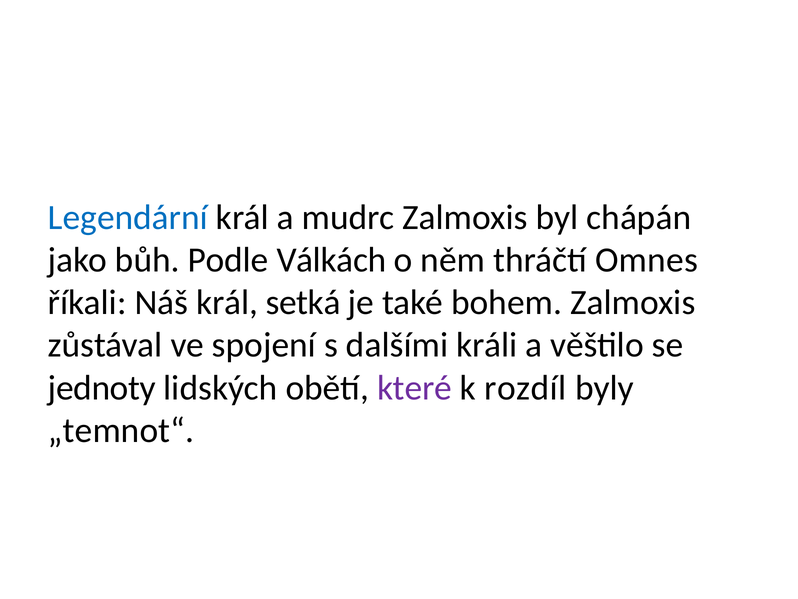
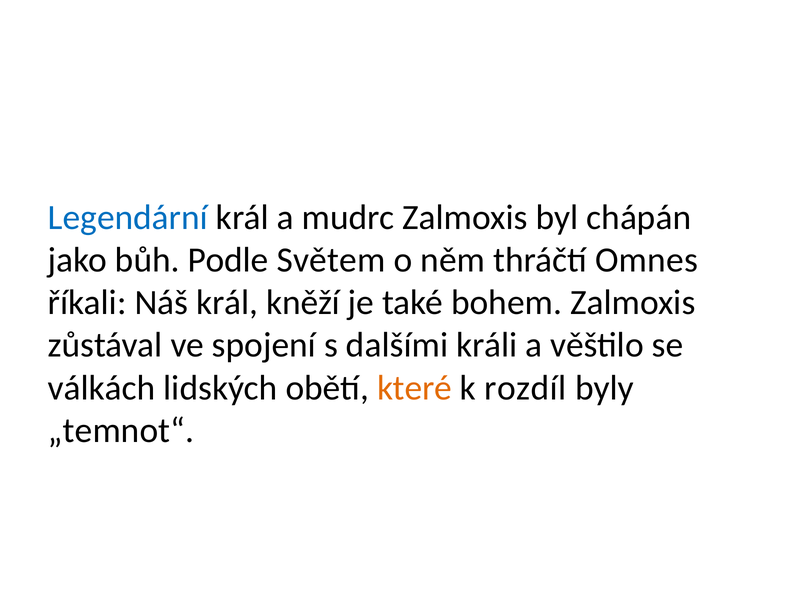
Válkách: Válkách -> Světem (331, 260)
setká: setká -> kněží (303, 302)
jednoty: jednoty -> válkách (102, 388)
které colour: purple -> orange (414, 388)
